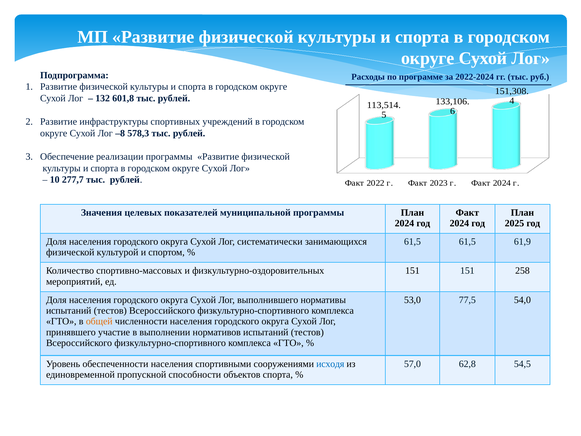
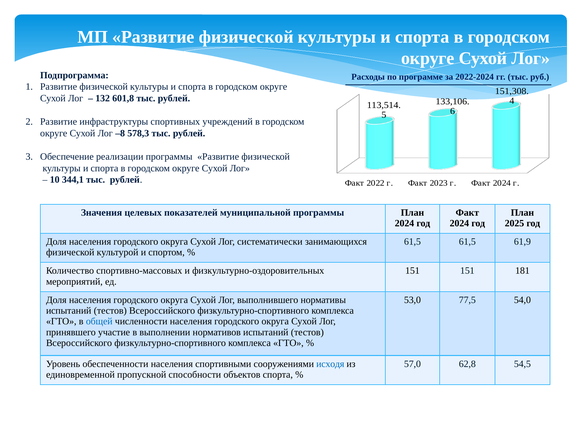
277,7: 277,7 -> 344,1 (73, 180)
258: 258 -> 181 (522, 271)
общей colour: orange -> blue (99, 321)
